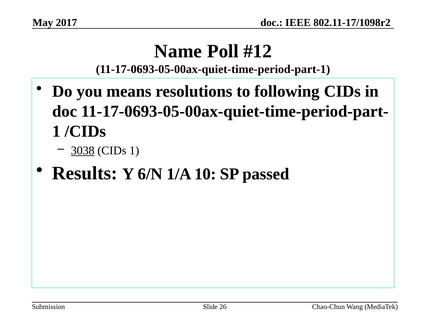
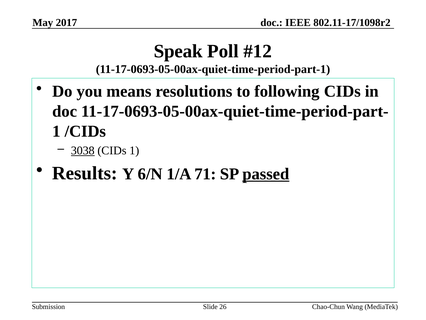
Name: Name -> Speak (178, 51)
10: 10 -> 71 (205, 174)
passed underline: none -> present (266, 174)
